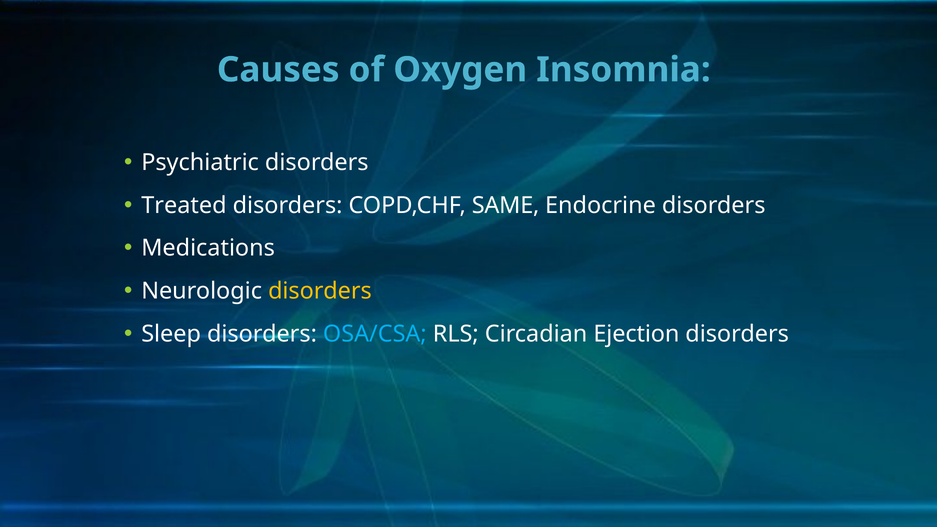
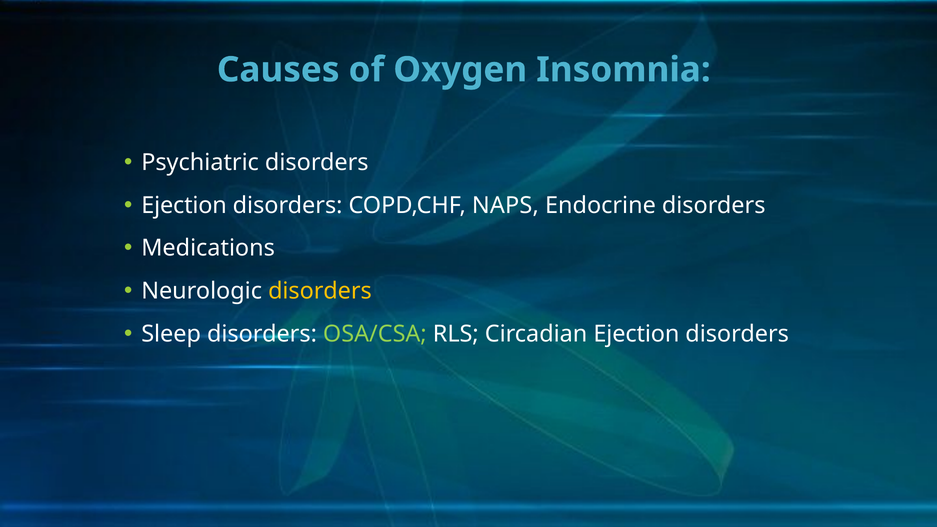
Treated: Treated -> Ejection (184, 205)
SAME: SAME -> NAPS (505, 205)
OSA/CSA colour: light blue -> light green (375, 334)
